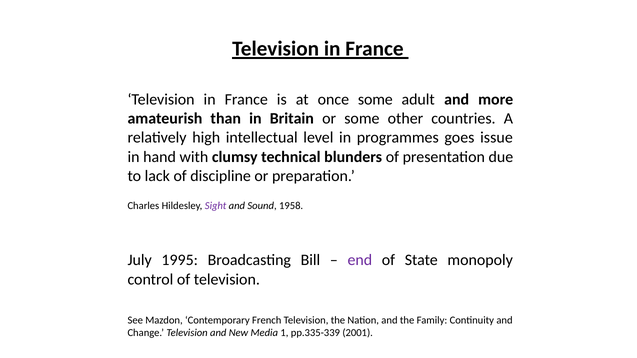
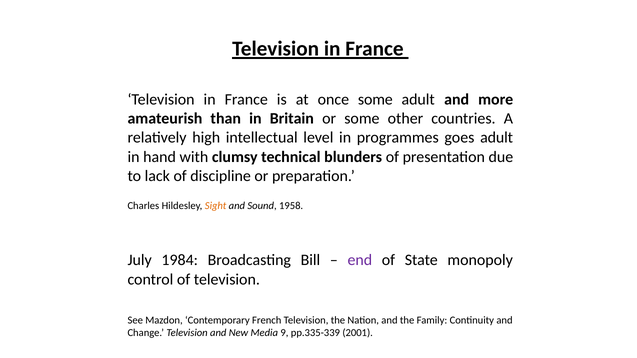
goes issue: issue -> adult (497, 138)
Sight colour: purple -> orange (216, 206)
1995: 1995 -> 1984 (180, 260)
1: 1 -> 9 (284, 333)
